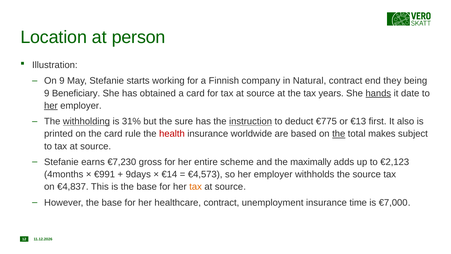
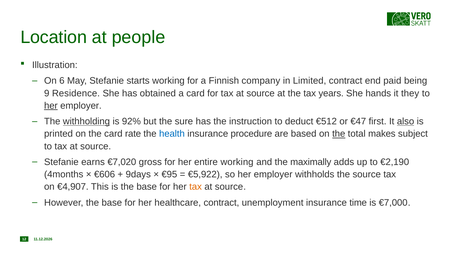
person: person -> people (139, 37)
On 9: 9 -> 6 (62, 81)
Natural: Natural -> Limited (310, 81)
they: they -> paid (392, 81)
Beneficiary: Beneficiary -> Residence (76, 93)
hands underline: present -> none (378, 93)
date: date -> they (410, 93)
31%: 31% -> 92% (131, 121)
instruction underline: present -> none (251, 121)
€775: €775 -> €512 (326, 121)
€13: €13 -> €47 (358, 121)
also underline: none -> present (406, 121)
rule: rule -> rate (133, 134)
health colour: red -> blue (172, 134)
worldwide: worldwide -> procedure (251, 134)
€7,230: €7,230 -> €7,020 (122, 162)
entire scheme: scheme -> working (237, 162)
€2,123: €2,123 -> €2,190 (395, 162)
€991: €991 -> €606 (105, 174)
€14: €14 -> €95 (169, 174)
€4,573: €4,573 -> €5,922 (205, 174)
€4,837: €4,837 -> €4,907 (73, 187)
